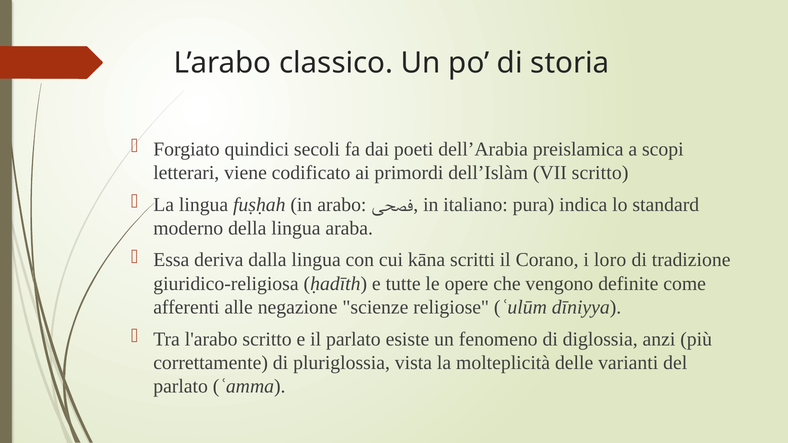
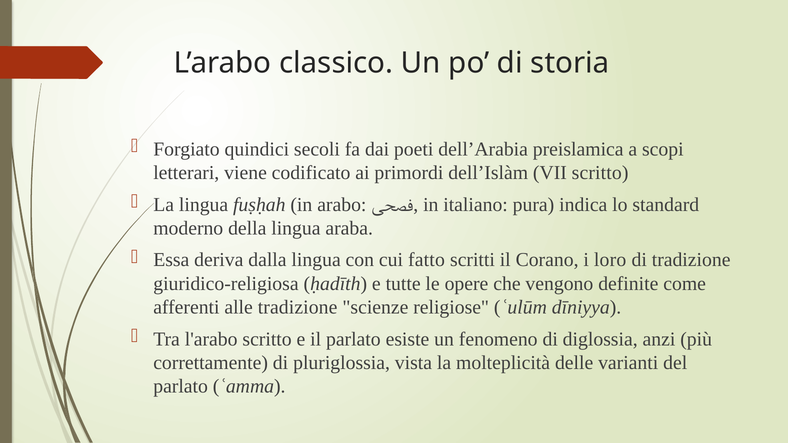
kāna: kāna -> fatto (426, 260)
alle negazione: negazione -> tradizione (298, 307)
